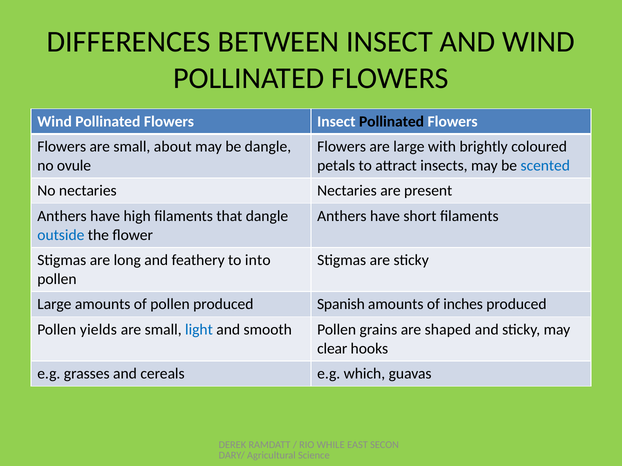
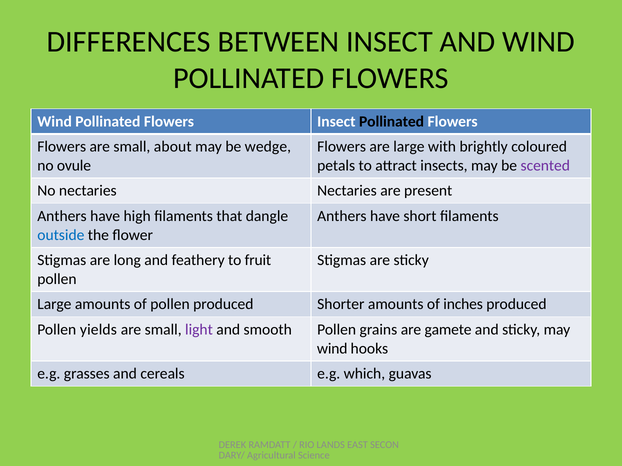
be dangle: dangle -> wedge (268, 147)
scented colour: blue -> purple (545, 166)
into: into -> fruit (258, 260)
Spanish: Spanish -> Shorter (341, 305)
light colour: blue -> purple (199, 330)
shaped: shaped -> gamete (448, 330)
clear: clear -> wind (332, 349)
WHILE: WHILE -> LANDS (331, 445)
